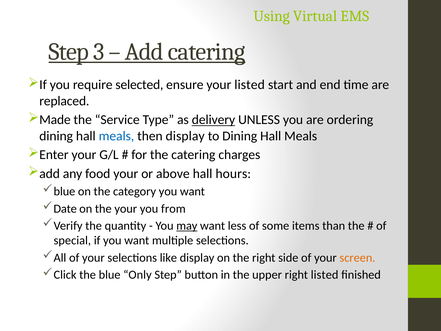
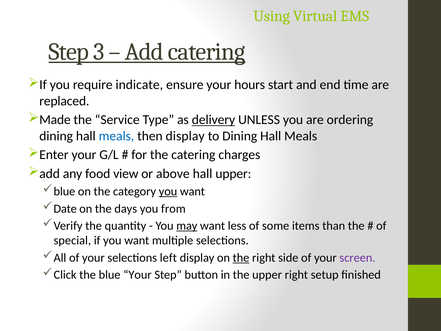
selected: selected -> indicate (139, 85)
your listed: listed -> hours (250, 85)
food your: your -> view (126, 174)
hall hours: hours -> upper (233, 174)
you underline: none -> present (168, 191)
the your: your -> days (126, 209)
like: like -> left (168, 258)
the underline: none -> present (241, 258)
screen colour: orange -> purple (357, 258)
blue Only: Only -> Your (137, 275)
right listed: listed -> setup (325, 275)
